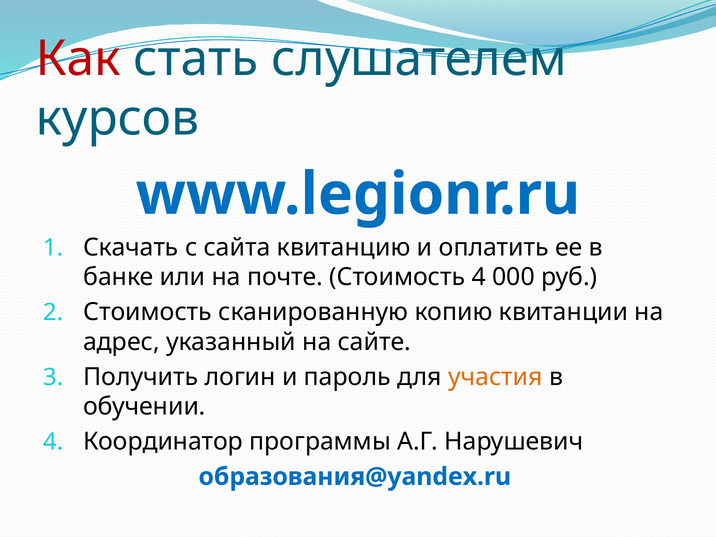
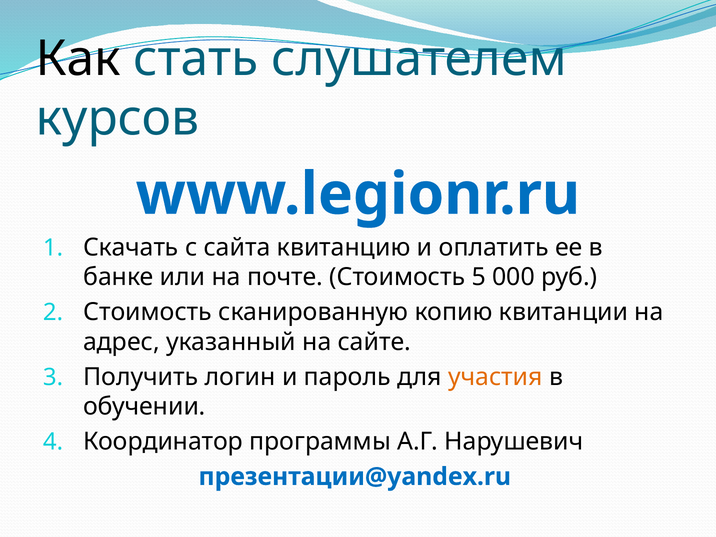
Как colour: red -> black (78, 59)
Стоимость 4: 4 -> 5 (479, 277)
образования@yandex.ru: образования@yandex.ru -> презентации@yandex.ru (355, 477)
